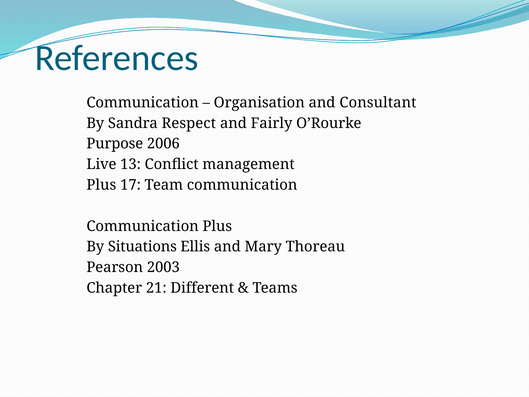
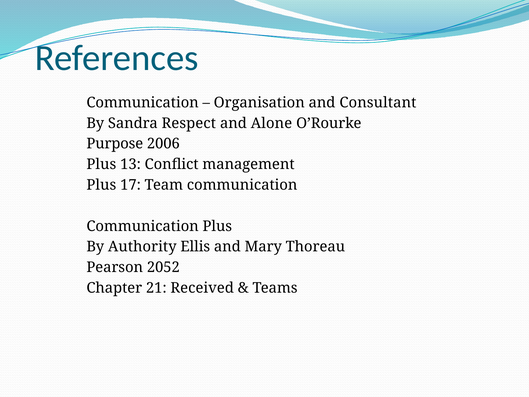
Fairly: Fairly -> Alone (271, 123)
Live: Live -> Plus (101, 164)
Situations: Situations -> Authority (142, 247)
2003: 2003 -> 2052 (163, 267)
Different: Different -> Received (202, 288)
